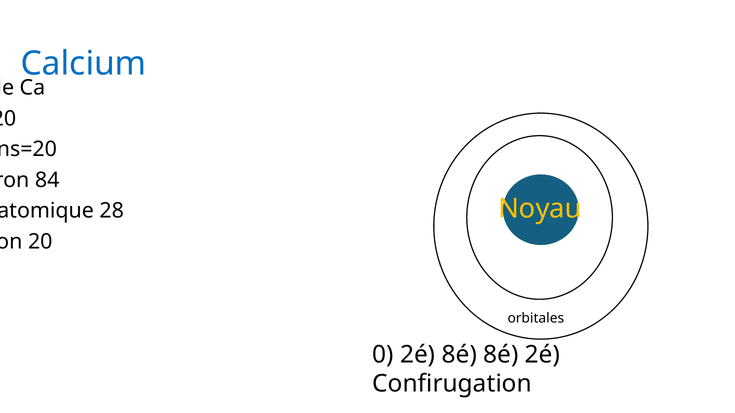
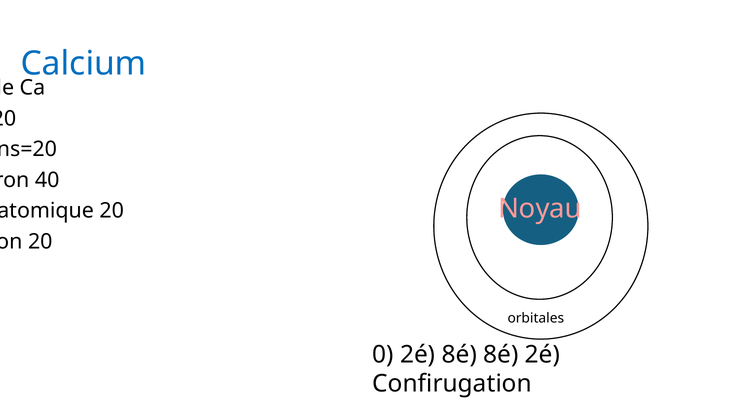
84: 84 -> 40 (47, 180)
Noyau colour: yellow -> pink (540, 209)
28: 28 -> 20 (112, 211)
